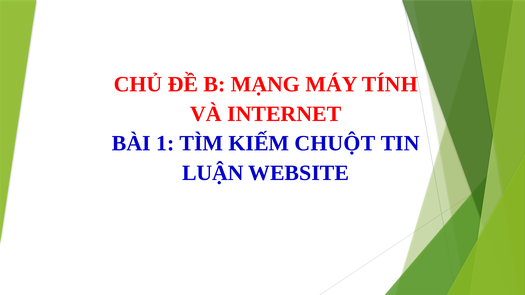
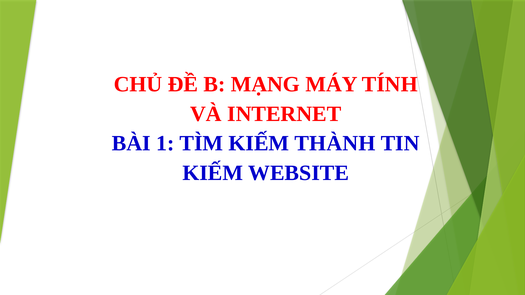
CHUỘT: CHUỘT -> THÀNH (335, 144)
LUẬN: LUẬN -> KIẾM (213, 173)
